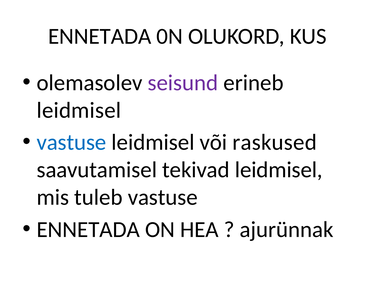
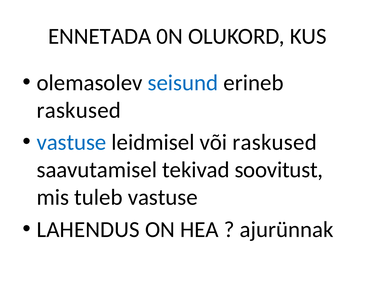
seisund colour: purple -> blue (183, 83)
leidmisel: leidmisel -> raskused (79, 110)
tekivad leidmisel: leidmisel -> soovitust (279, 170)
ENNETADA: ENNETADA -> LAHENDUS (88, 230)
